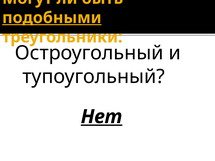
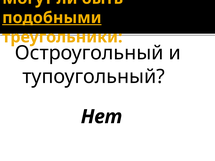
Нет underline: present -> none (102, 117)
